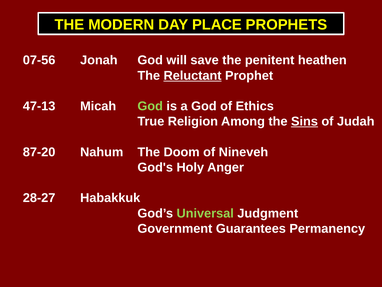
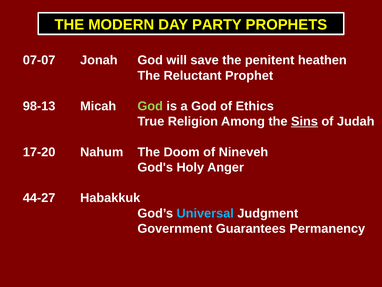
PLACE: PLACE -> PARTY (217, 25)
07-56: 07-56 -> 07-07 (39, 60)
Reluctant underline: present -> none (193, 75)
47-13: 47-13 -> 98-13 (39, 106)
87-20: 87-20 -> 17-20 (39, 152)
28-27: 28-27 -> 44-27 (39, 198)
Universal colour: light green -> light blue (205, 213)
